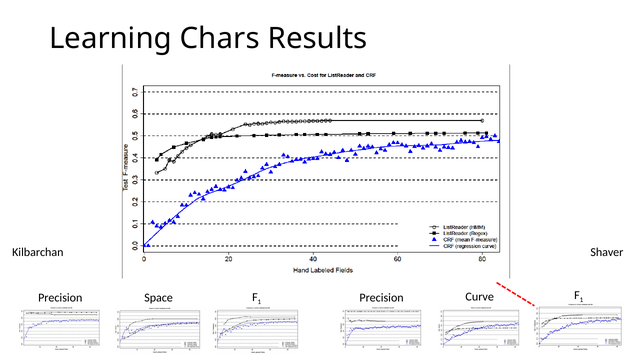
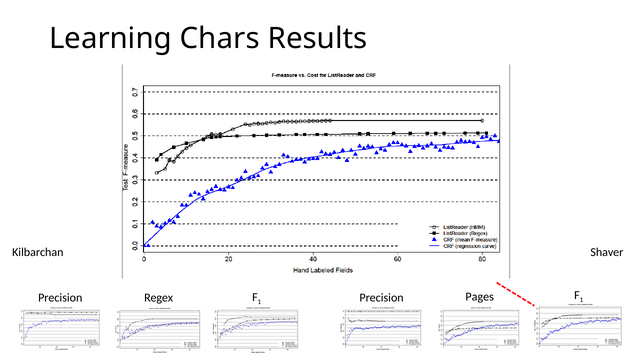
Space: Space -> Regex (159, 297)
Curve: Curve -> Pages (480, 296)
